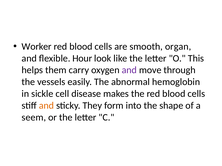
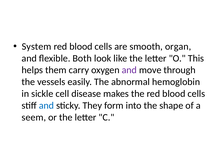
Worker: Worker -> System (37, 47)
Hour: Hour -> Both (82, 58)
and colour: orange -> blue (46, 106)
